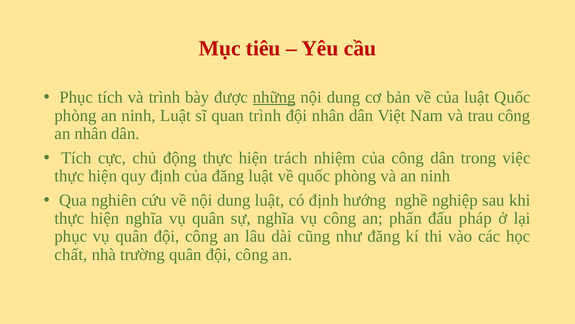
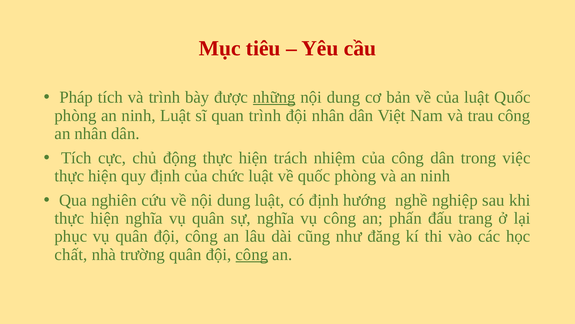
Phục: Phục -> Pháp (76, 97)
của đăng: đăng -> chức (228, 176)
pháp: pháp -> trang (476, 218)
công underline: none -> present (252, 254)
